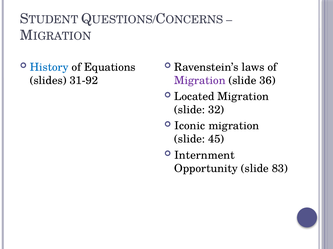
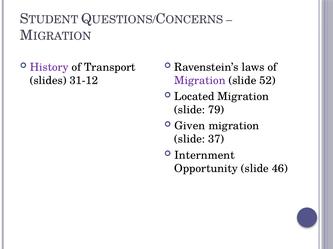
History colour: blue -> purple (49, 67)
Equations: Equations -> Transport (110, 67)
31-92: 31-92 -> 31-12 (84, 81)
36: 36 -> 52 (267, 81)
32: 32 -> 79 (216, 110)
Iconic: Iconic -> Given (190, 126)
45: 45 -> 37 (216, 140)
83: 83 -> 46 (280, 169)
